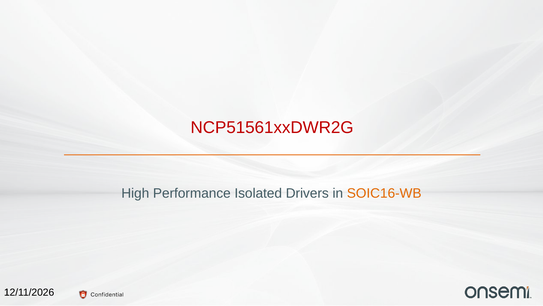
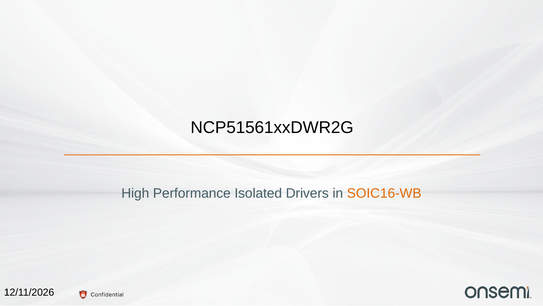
NCP51561xxDWR2G colour: red -> black (272, 127)
